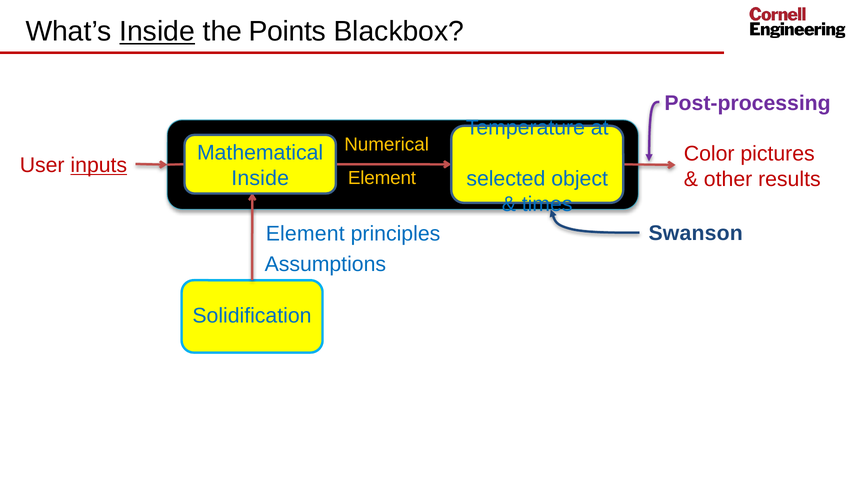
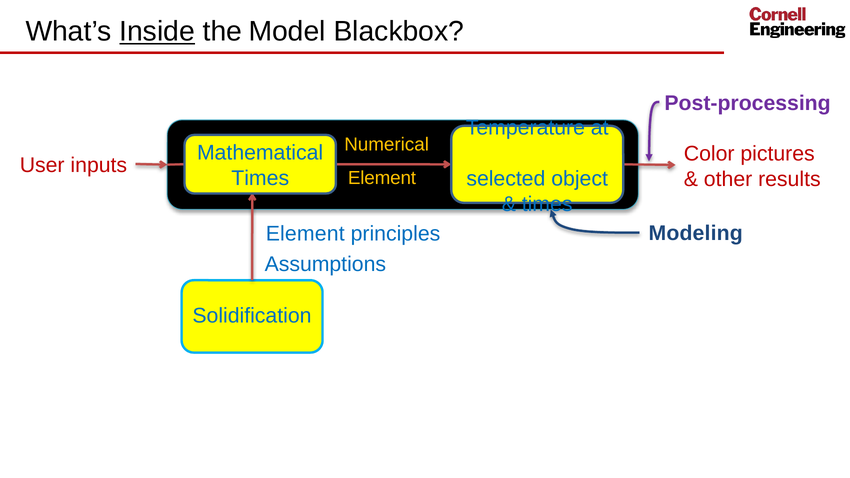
Points: Points -> Model (287, 32)
inputs underline: present -> none (99, 165)
Inside: Inside -> Times (260, 178)
Swanson: Swanson -> Modeling (696, 233)
